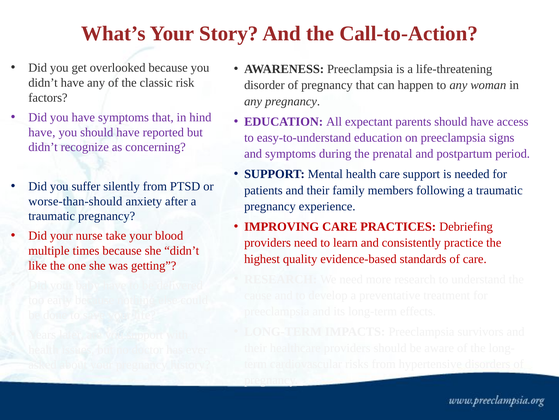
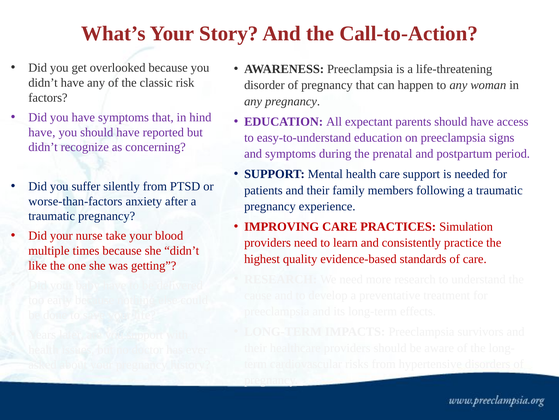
worse-than-should: worse-than-should -> worse-than-factors (75, 201)
Debriefing: Debriefing -> Simulation (466, 226)
